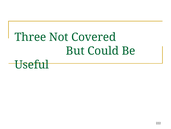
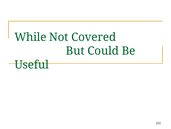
Three: Three -> While (30, 37)
